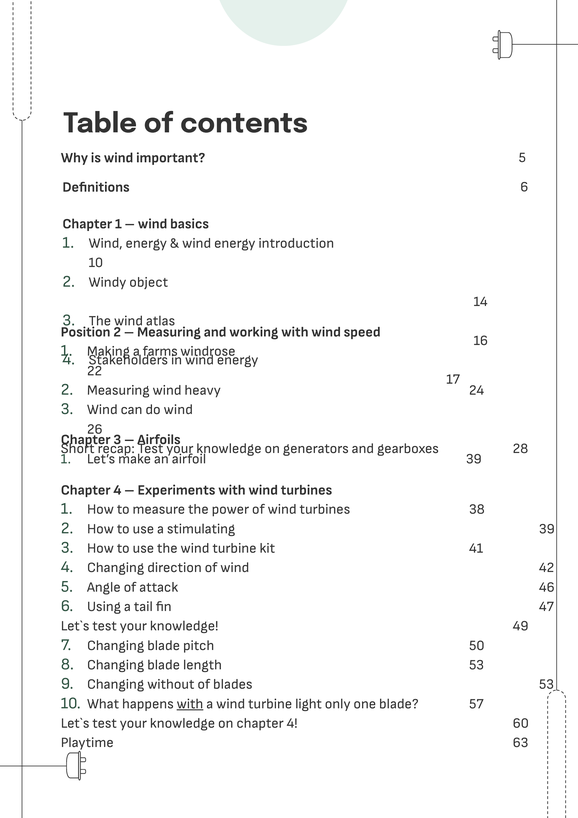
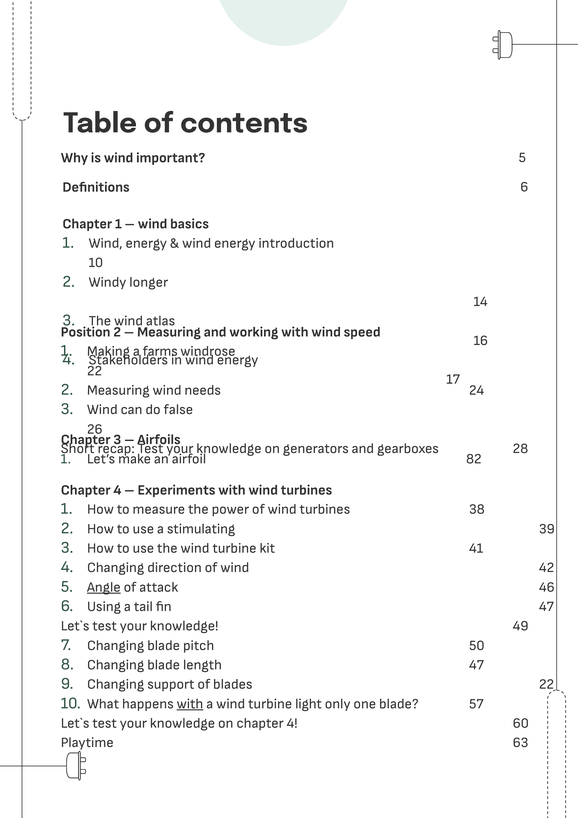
object: object -> longer (149, 282)
heavy: heavy -> needs (203, 390)
do wind: wind -> false (178, 409)
airfoil 39: 39 -> 82 (474, 459)
Angle underline: none -> present (104, 587)
length 53: 53 -> 47 (477, 664)
without: without -> support (171, 684)
blades 53: 53 -> 22 (546, 684)
